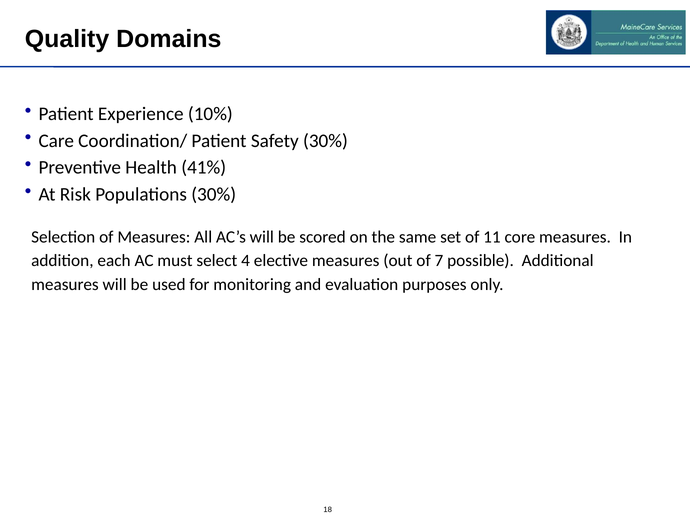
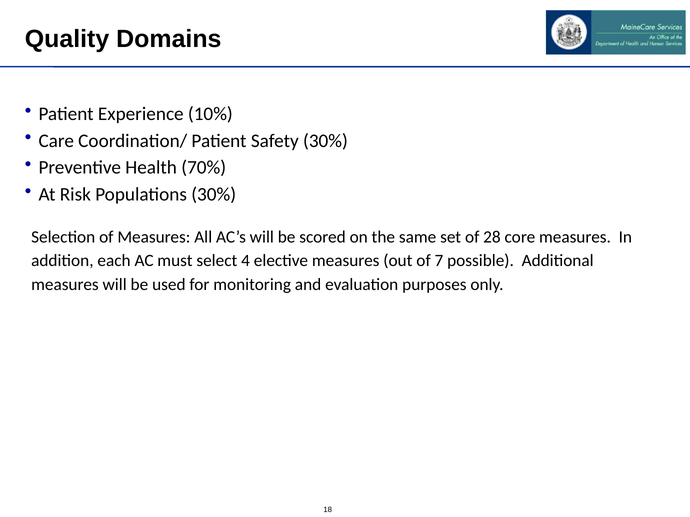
41%: 41% -> 70% (204, 168)
11: 11 -> 28 (492, 237)
